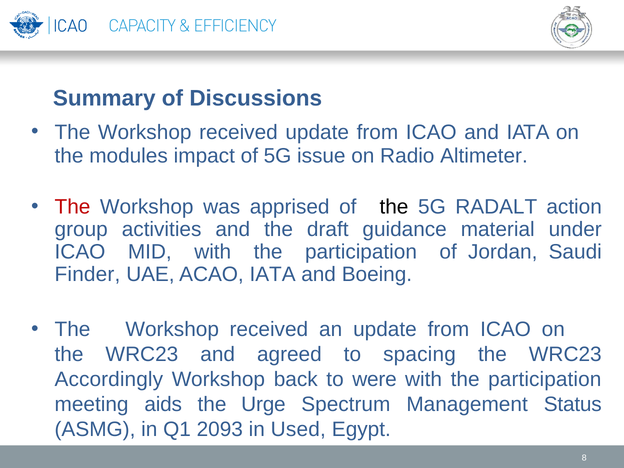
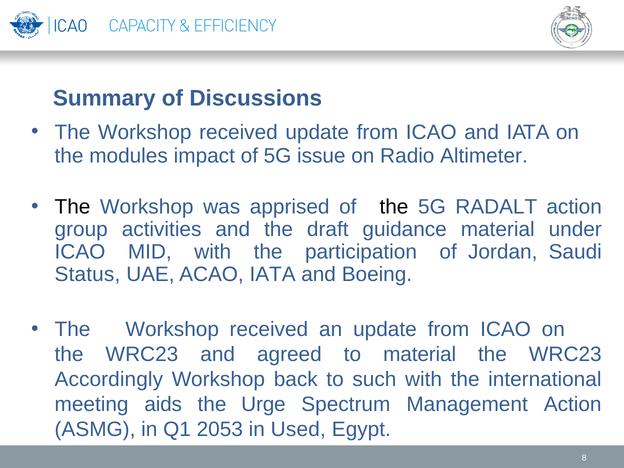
The colour: red -> black (73, 207)
Finder: Finder -> Status (87, 274)
to spacing: spacing -> material (420, 354)
were: were -> such (374, 379)
participation: participation -> international (545, 379)
Management Status: Status -> Action (573, 404)
2093: 2093 -> 2053 (220, 429)
